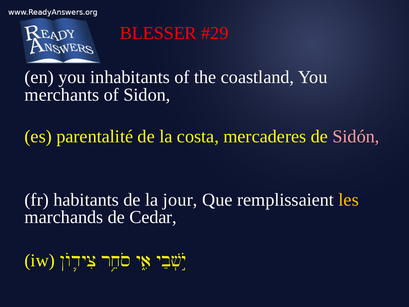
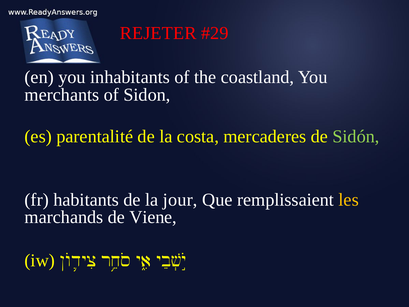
BLESSER: BLESSER -> REJETER (158, 33)
Sidón colour: pink -> light green (356, 137)
Cedar: Cedar -> Viene (153, 217)
